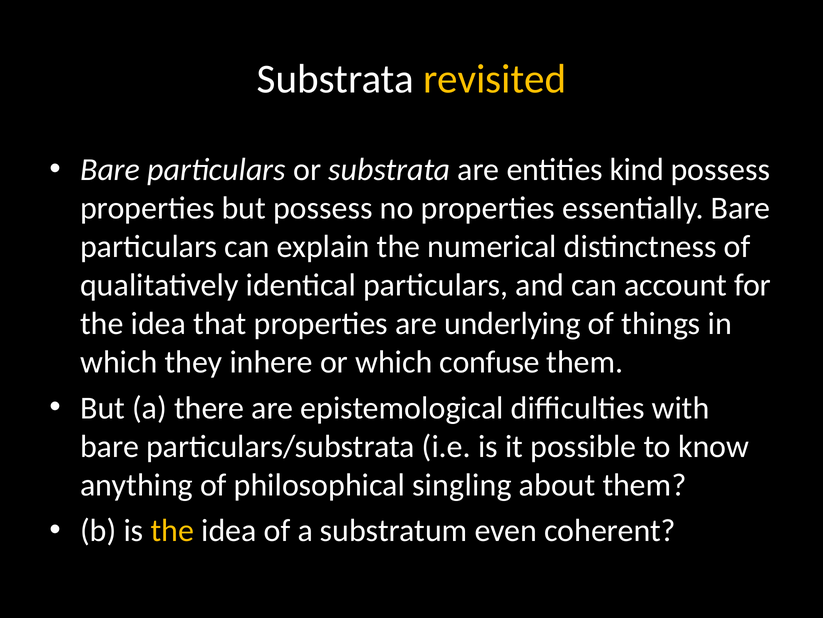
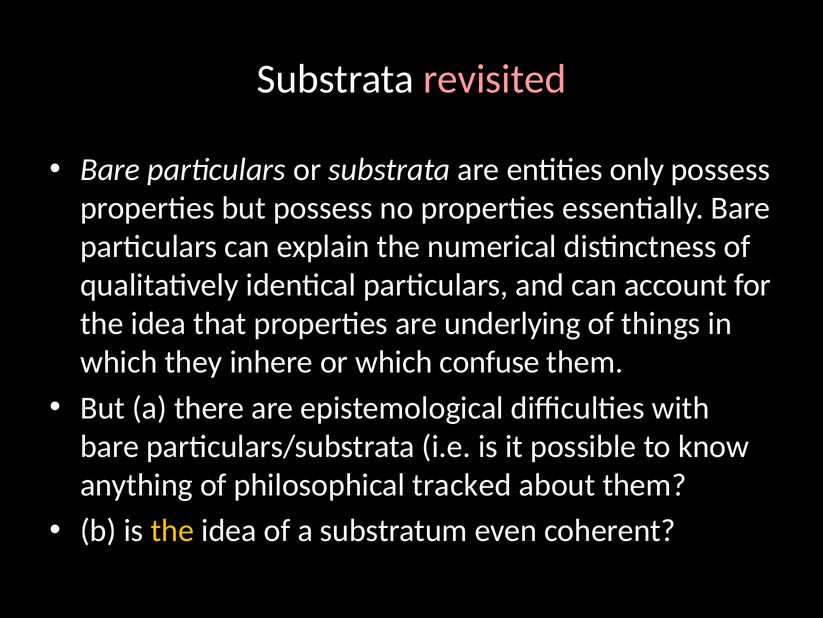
revisited colour: yellow -> pink (495, 79)
kind: kind -> only (637, 170)
singling: singling -> tracked (462, 484)
